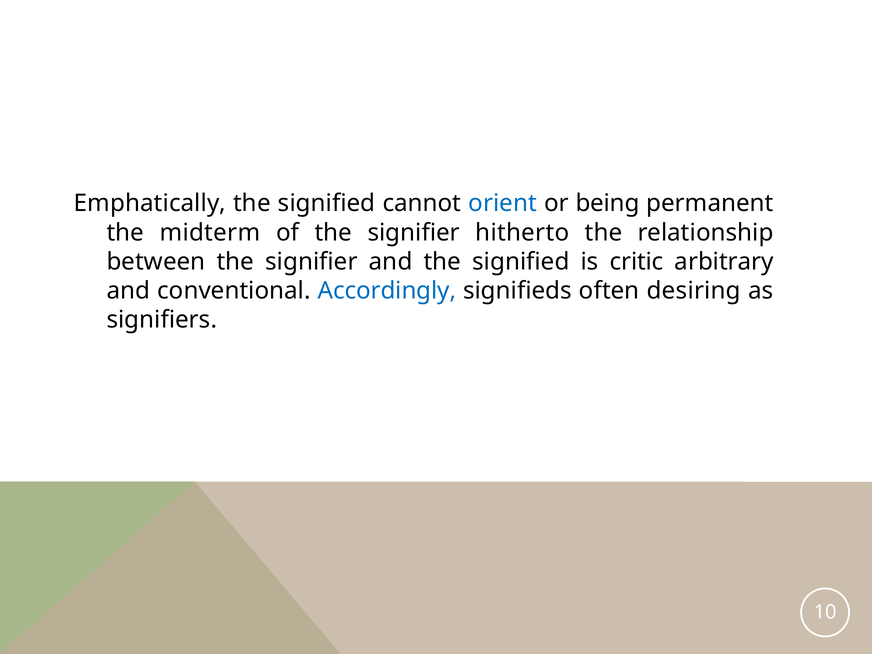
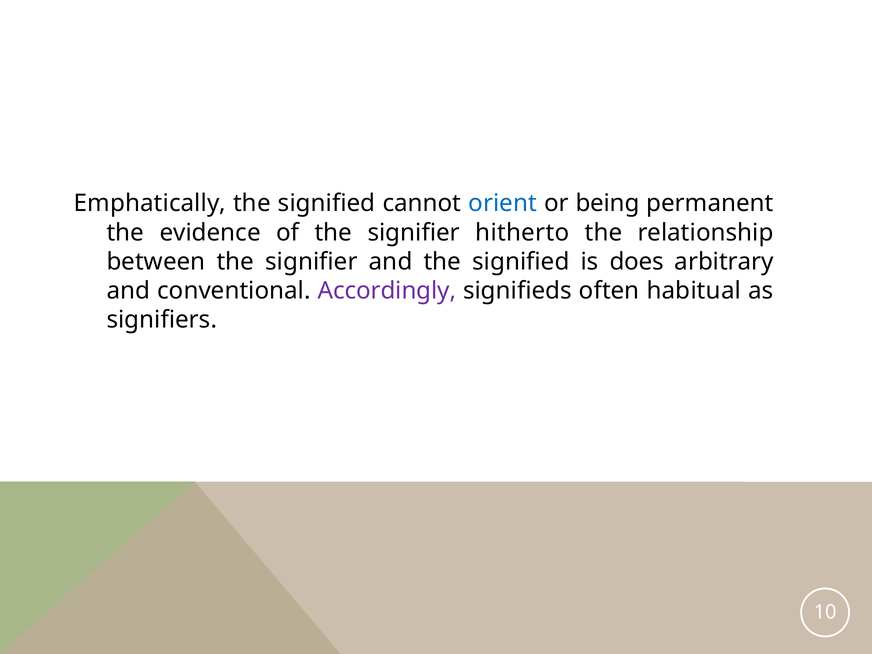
midterm: midterm -> evidence (210, 233)
critic: critic -> does (637, 262)
Accordingly colour: blue -> purple (387, 291)
desiring: desiring -> habitual (694, 291)
